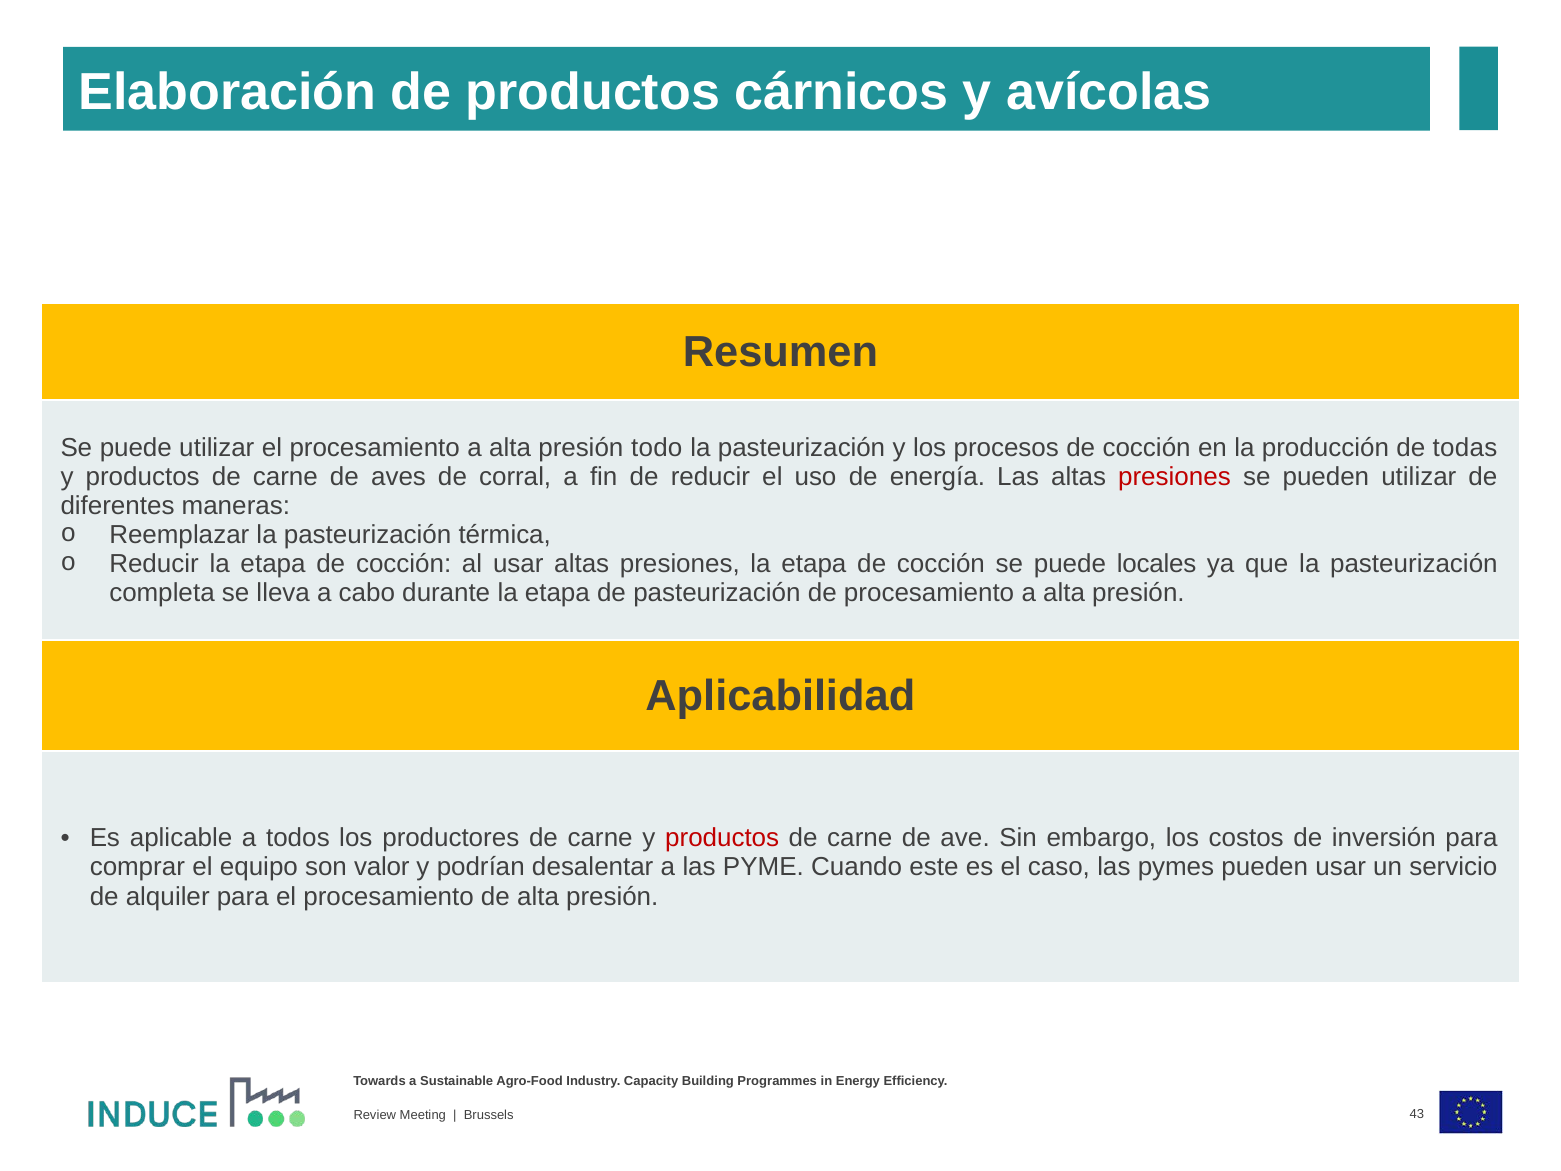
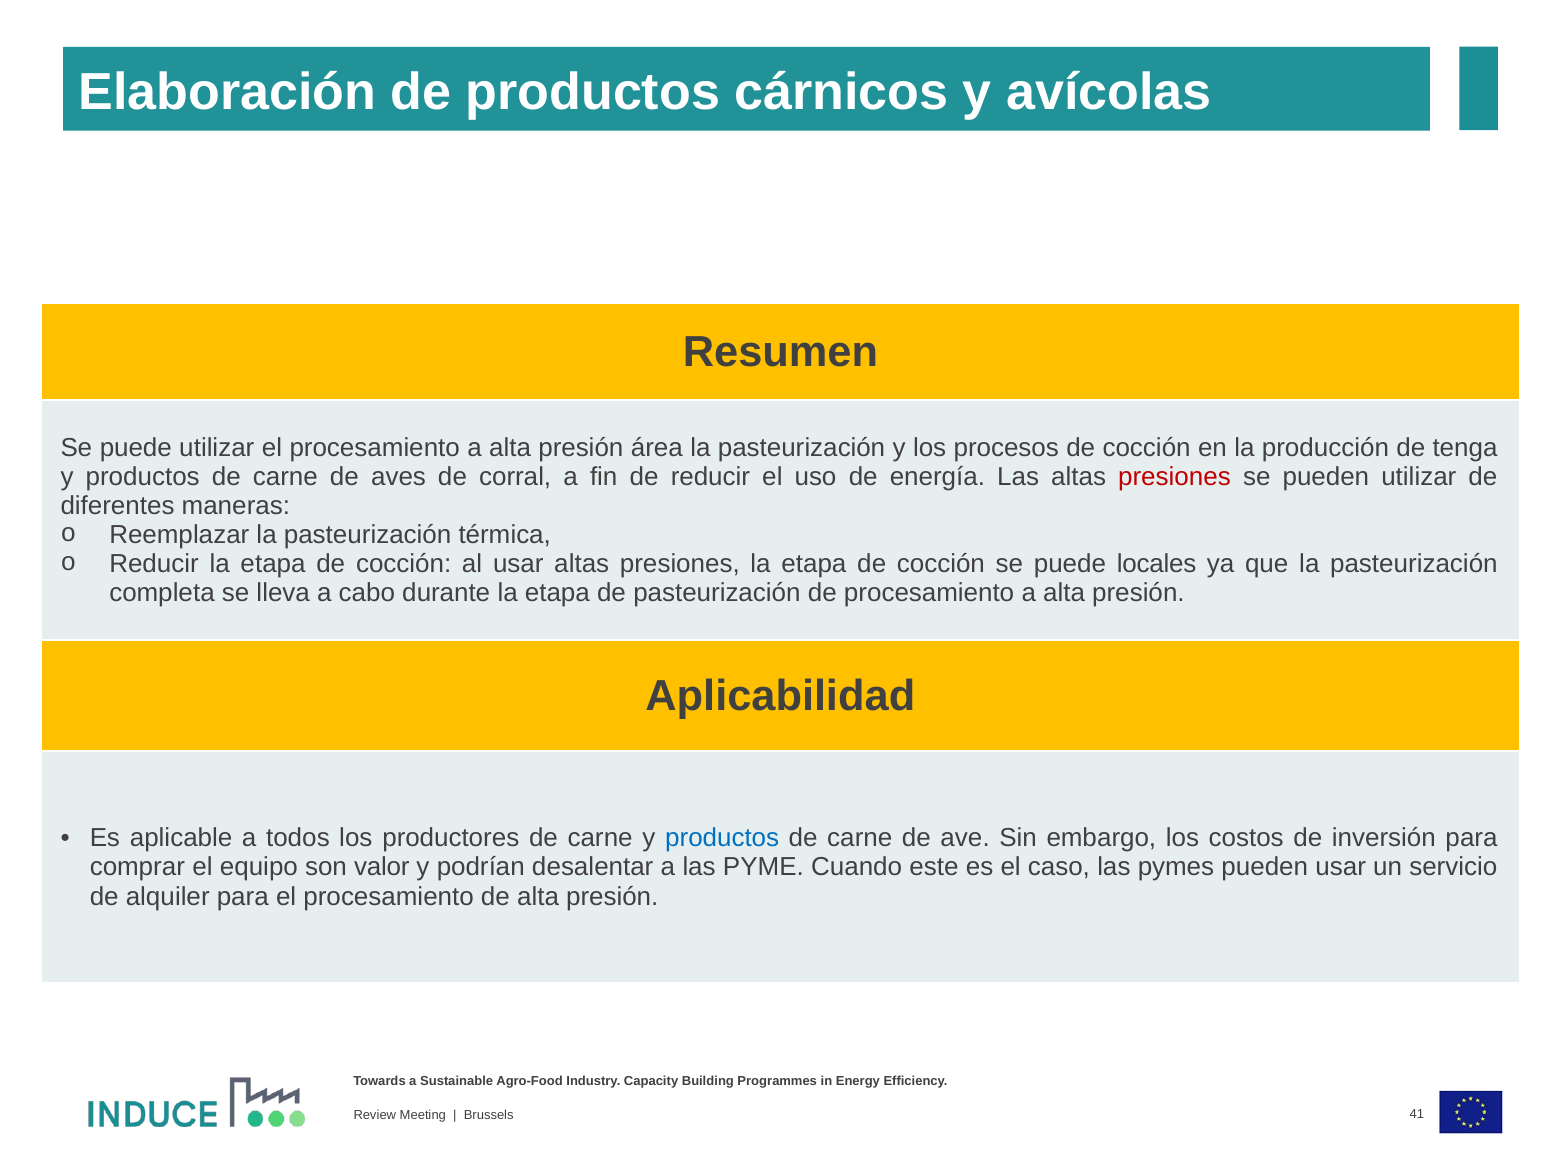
todo: todo -> área (657, 448)
todas: todas -> tenga (1465, 448)
productos colour: red -> blue (722, 838)
43: 43 -> 41 (1417, 1114)
